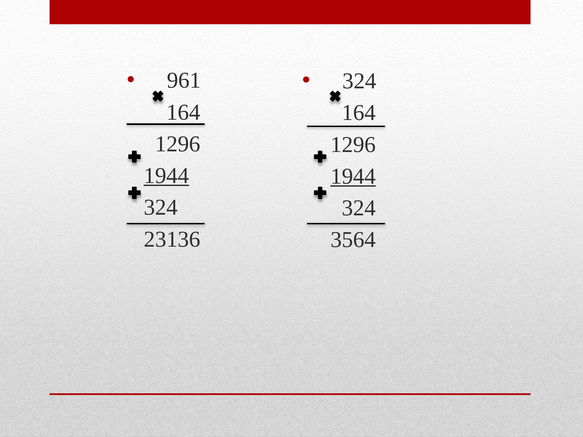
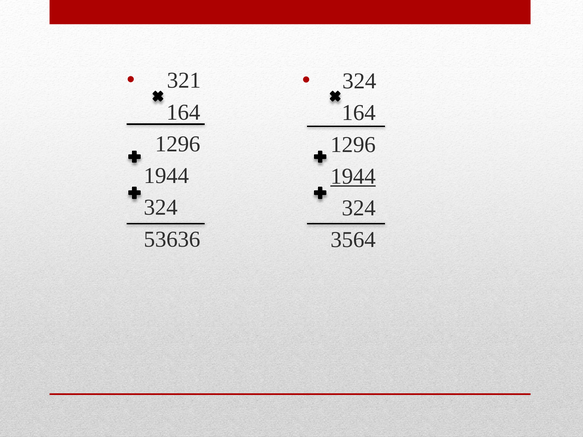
961: 961 -> 321 (184, 80)
1944 underline: present -> none (166, 176)
23136: 23136 -> 53636 (172, 239)
